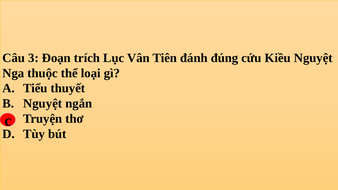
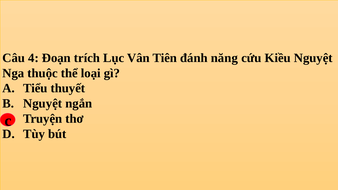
3: 3 -> 4 (33, 58)
đúng: đúng -> năng (224, 58)
